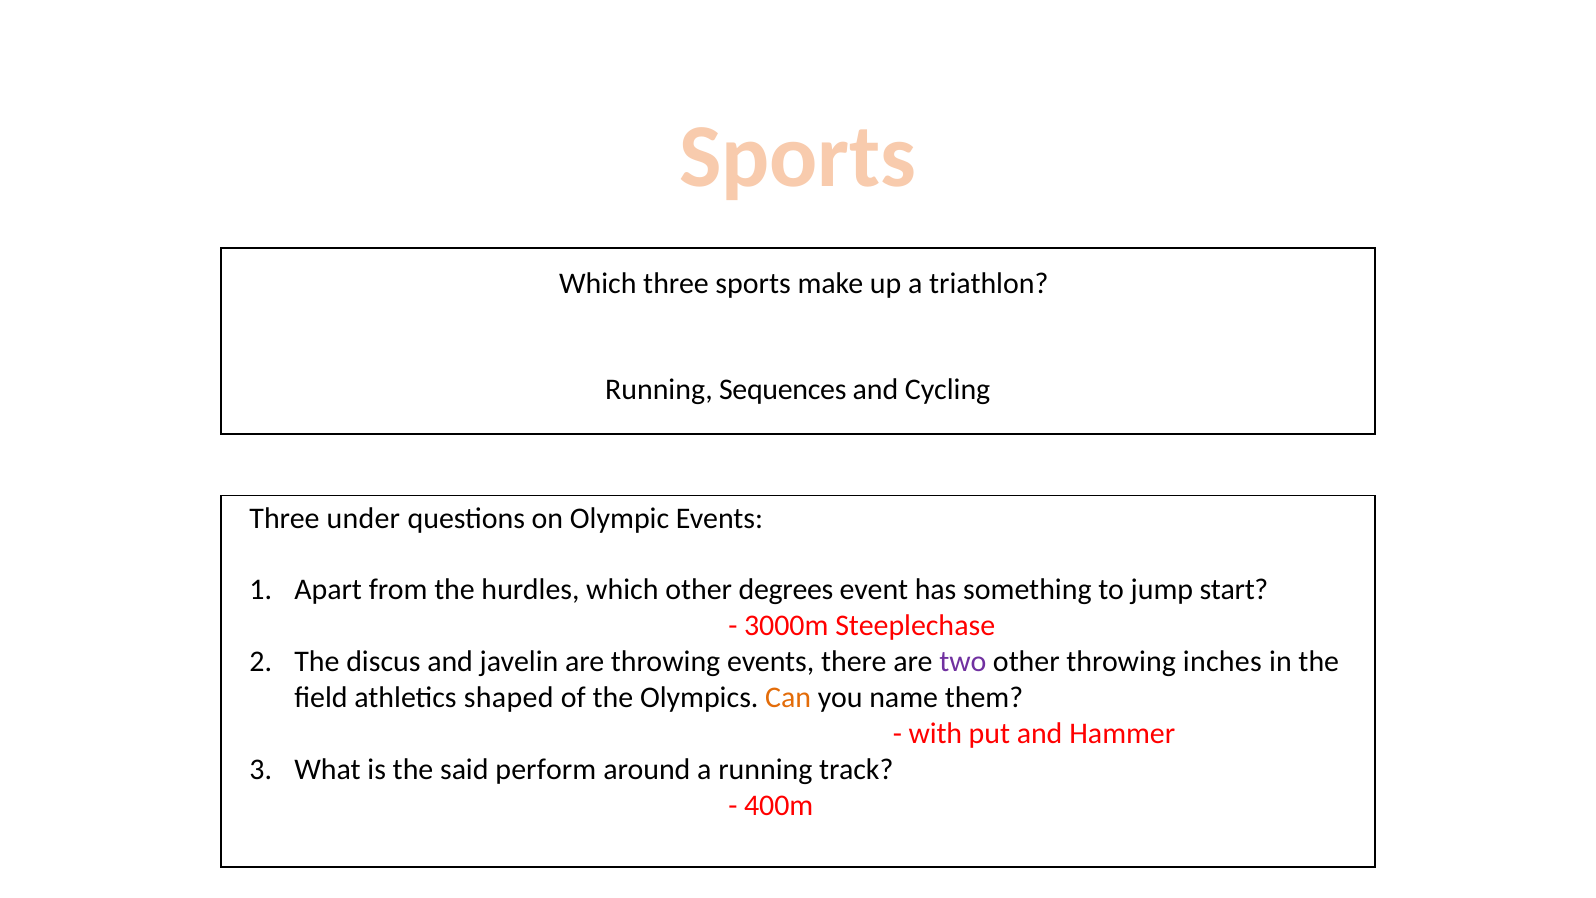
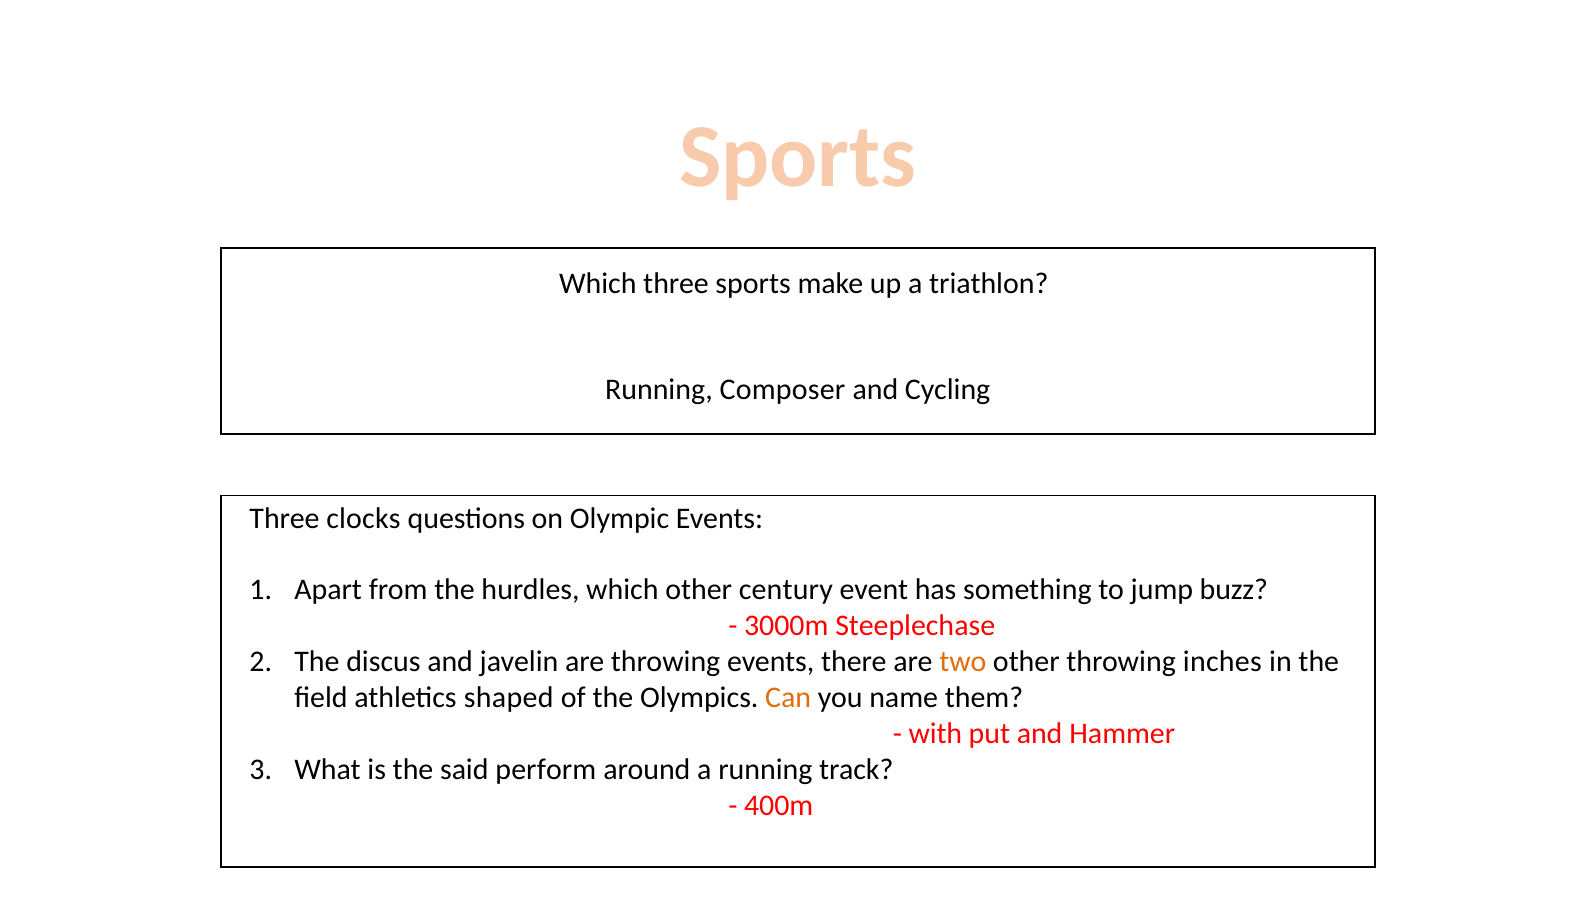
Sequences: Sequences -> Composer (782, 390)
under: under -> clocks (363, 518)
degrees: degrees -> century (786, 590)
start: start -> buzz (1234, 590)
two colour: purple -> orange (963, 662)
